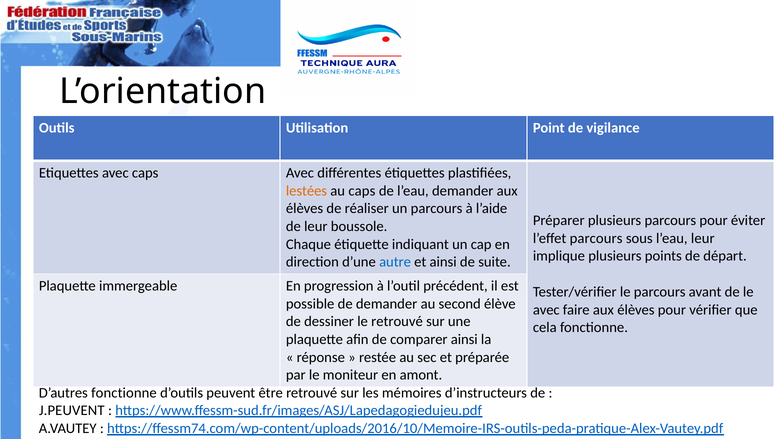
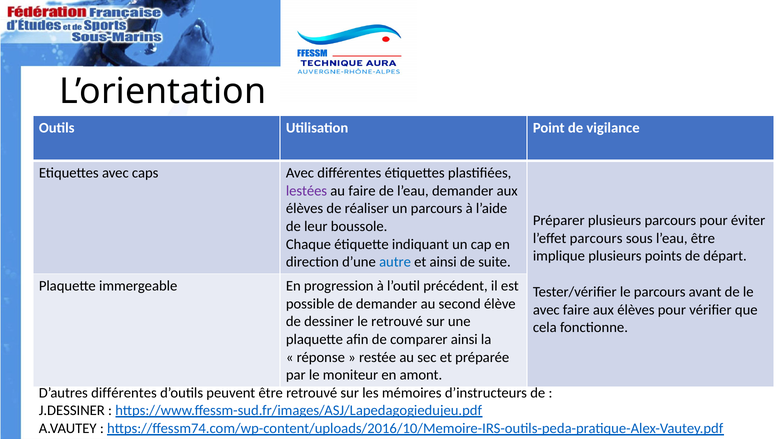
lestées colour: orange -> purple (307, 191)
au caps: caps -> faire (362, 191)
l’eau leur: leur -> être (703, 238)
D’autres fonctionne: fonctionne -> différentes (124, 393)
J.PEUVENT: J.PEUVENT -> J.DESSINER (72, 411)
